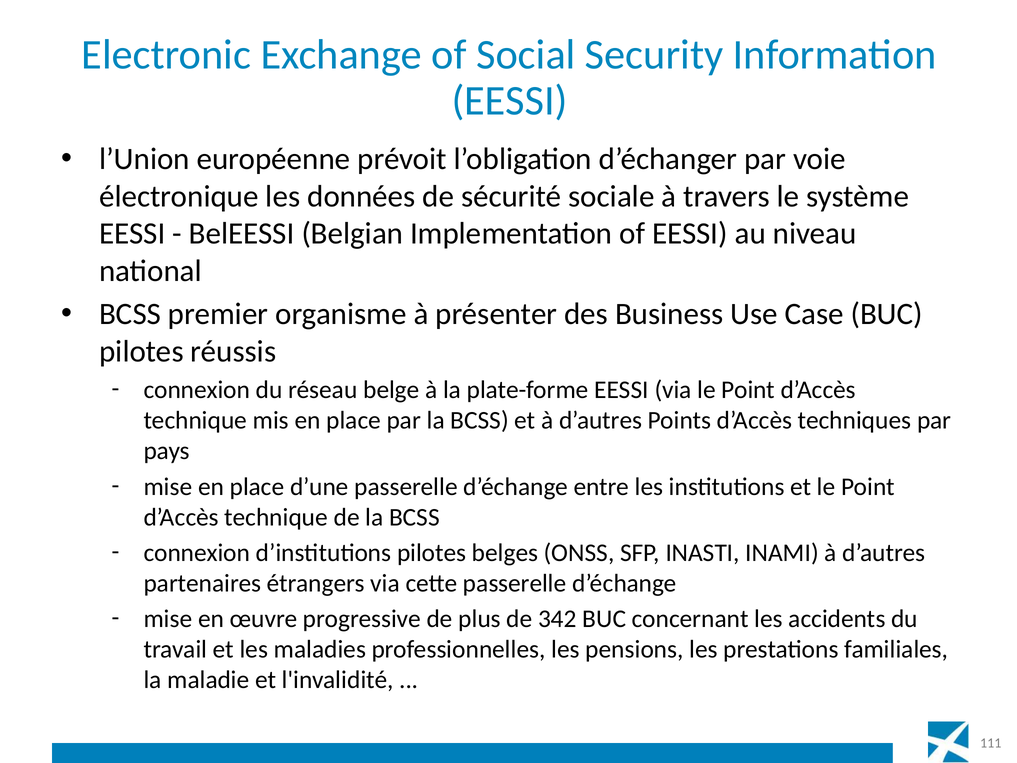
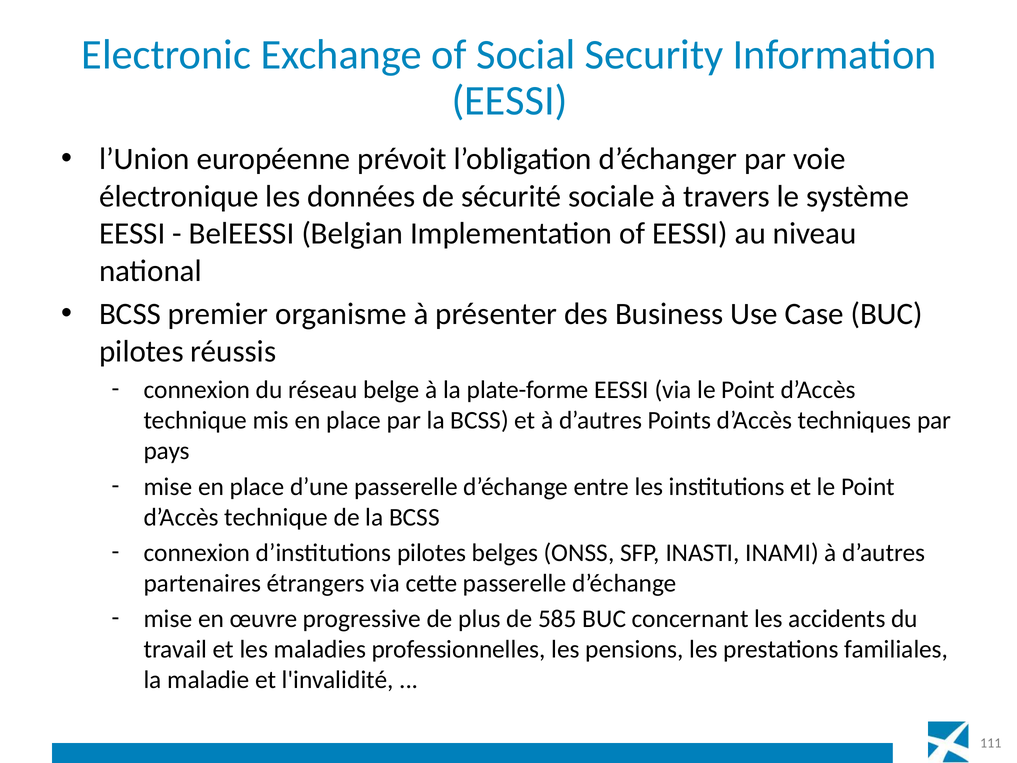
342: 342 -> 585 (557, 619)
